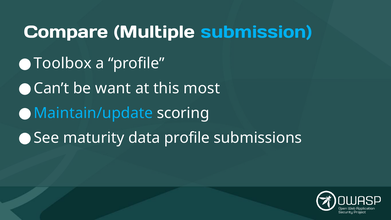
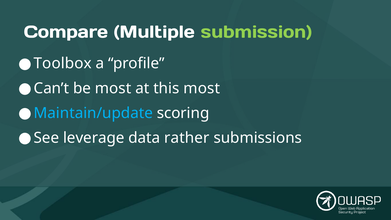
submission colour: light blue -> light green (256, 32)
be want: want -> most (113, 88)
maturity: maturity -> leverage (94, 138)
data profile: profile -> rather (187, 138)
